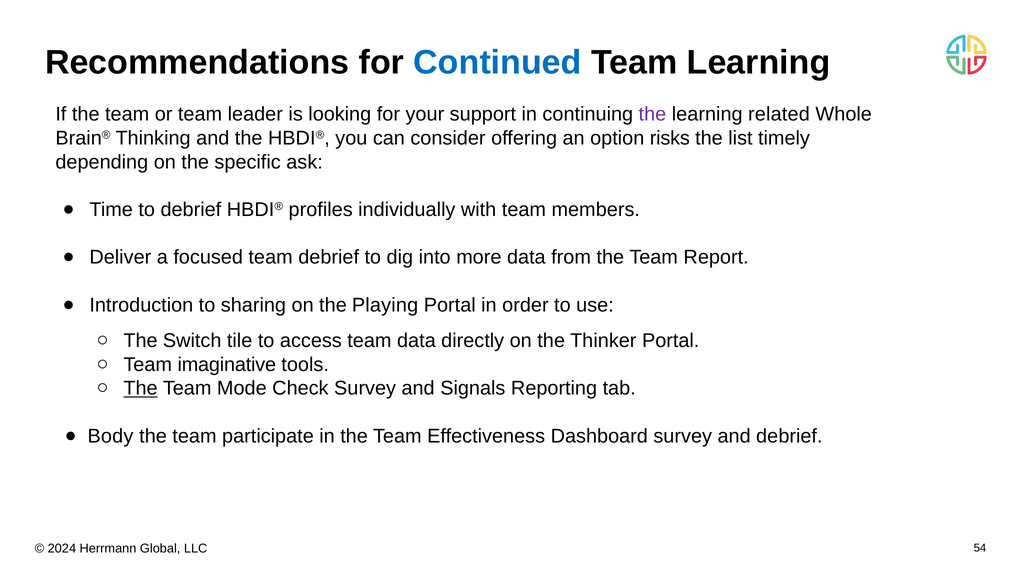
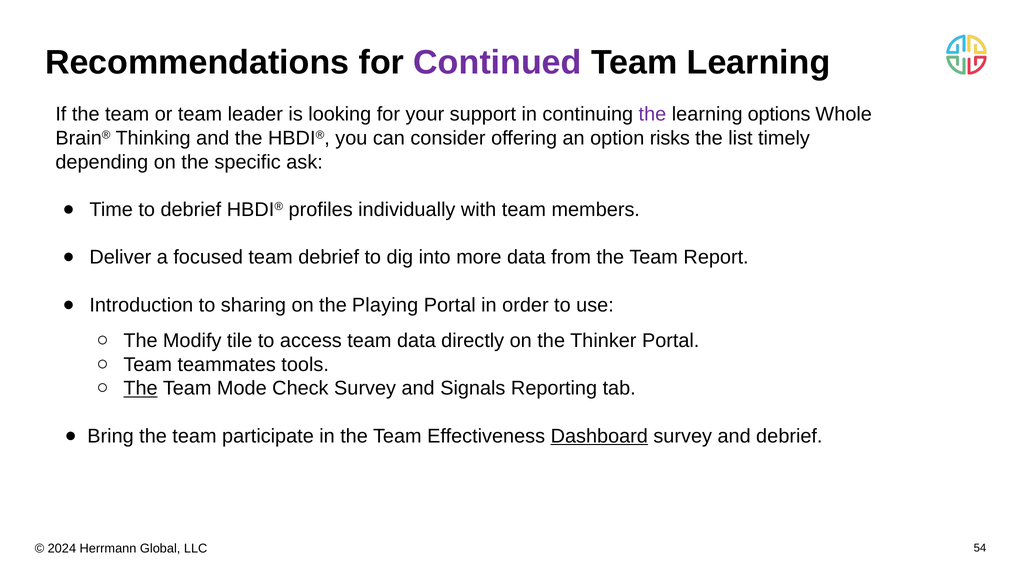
Continued colour: blue -> purple (497, 63)
related: related -> options (779, 114)
Switch: Switch -> Modify (192, 341)
imaginative: imaginative -> teammates (227, 365)
Body: Body -> Bring (111, 436)
Dashboard underline: none -> present (599, 436)
